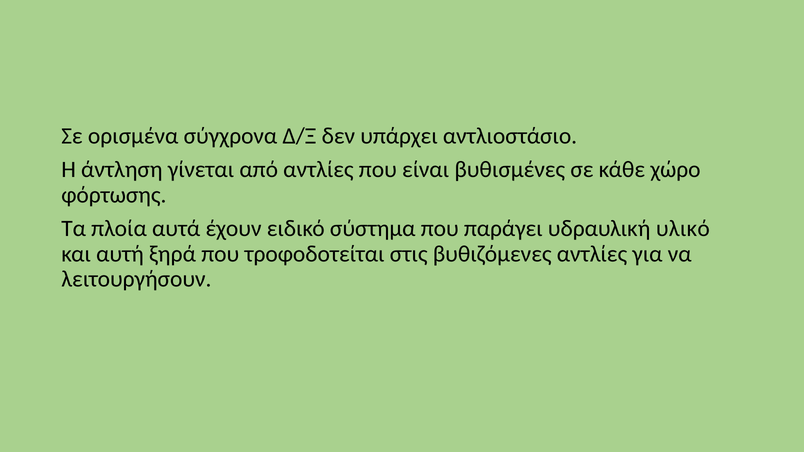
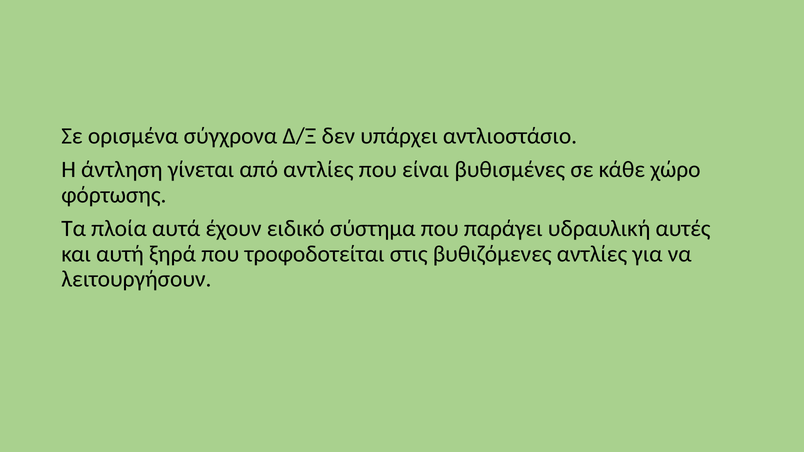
υλικό: υλικό -> αυτές (683, 229)
